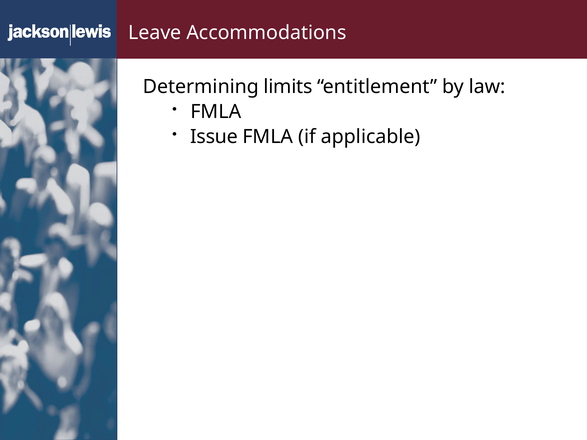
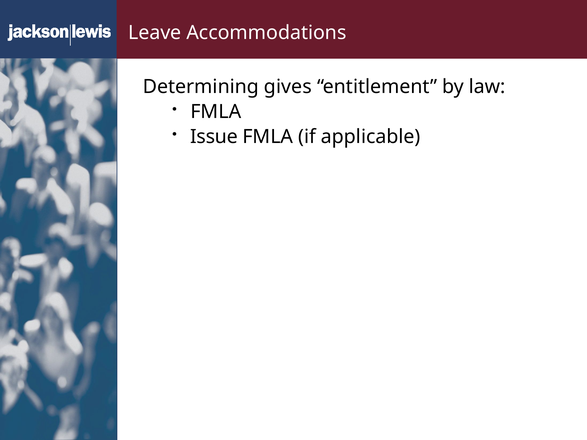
limits: limits -> gives (288, 87)
